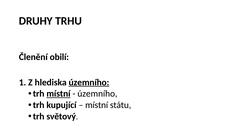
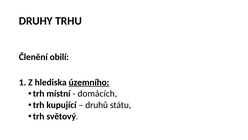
místní underline: present -> none (58, 93)
územního: územního -> domácích (97, 93)
místní: místní -> druhů (97, 105)
